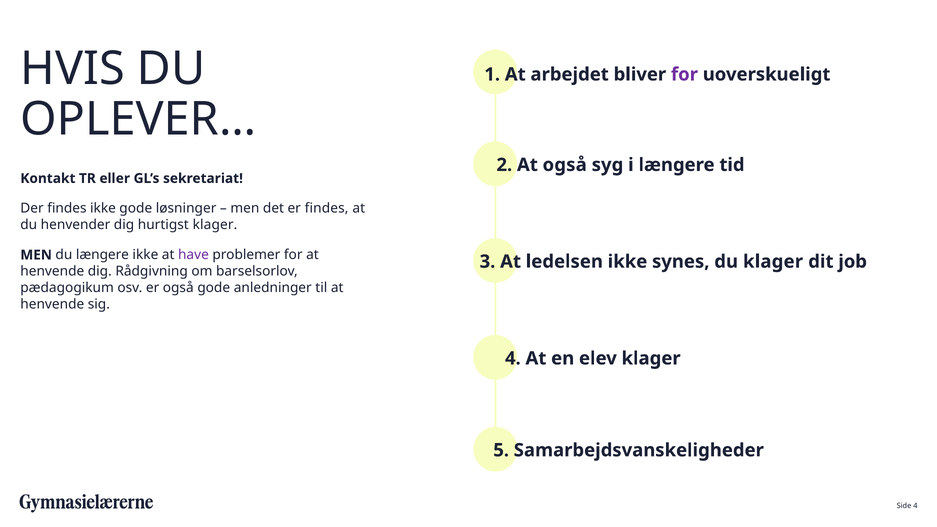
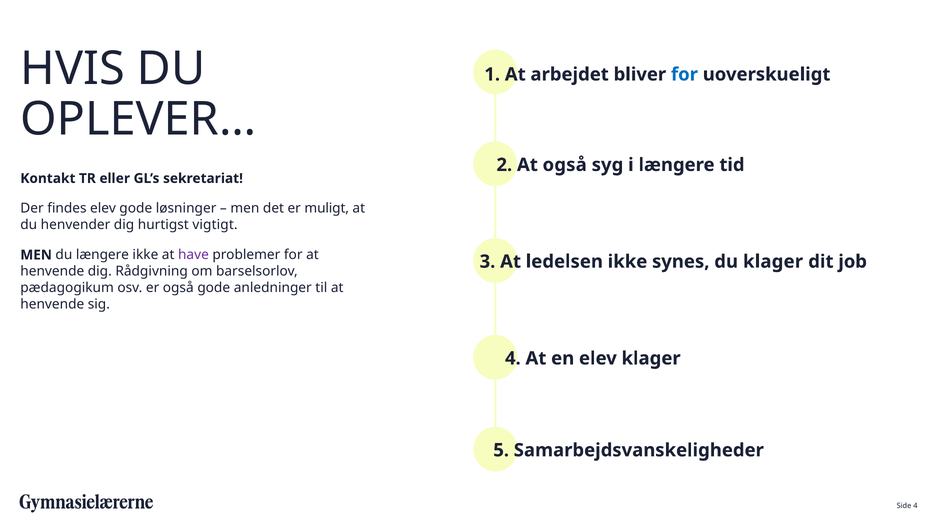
for colour: purple -> blue (684, 74)
findes ikke: ikke -> elev (103, 208)
er findes: findes -> muligt (327, 208)
hurtigst klager: klager -> vigtigt (215, 225)
